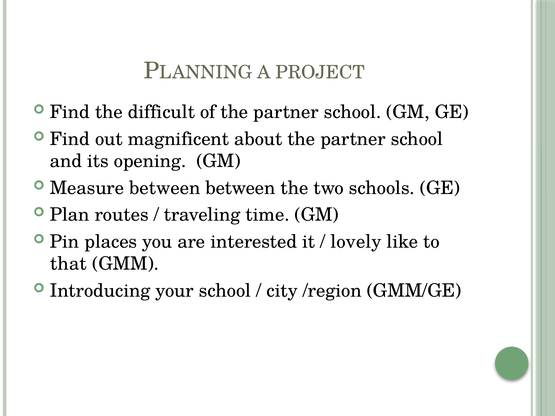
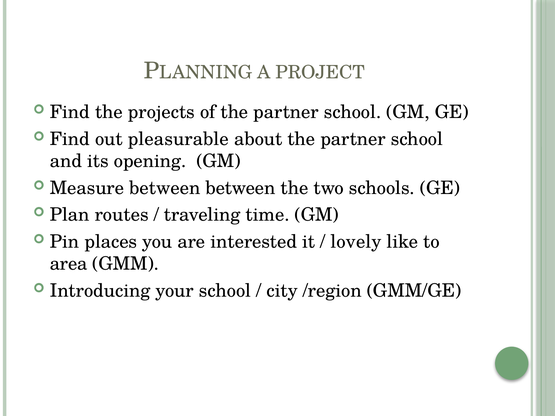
difficult: difficult -> projects (161, 112)
magnificent: magnificent -> pleasurable (178, 139)
that: that -> area (69, 264)
